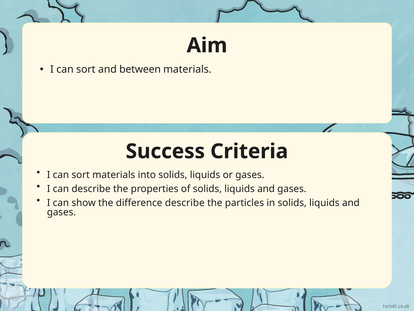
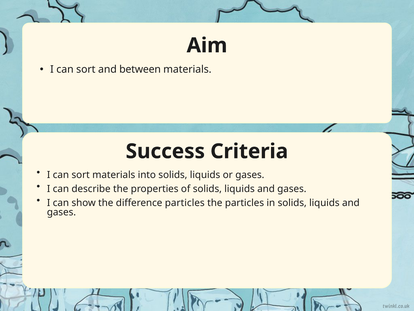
difference describe: describe -> particles (185, 202)
